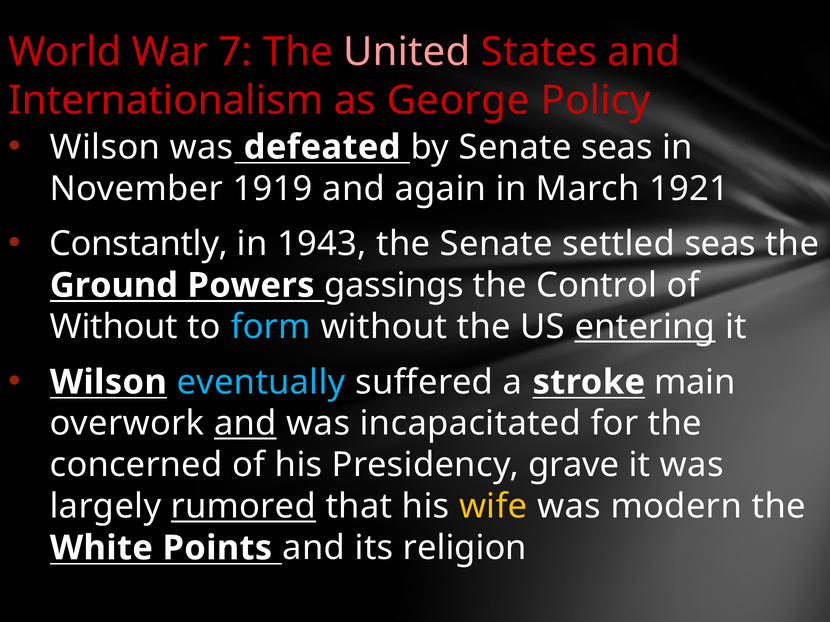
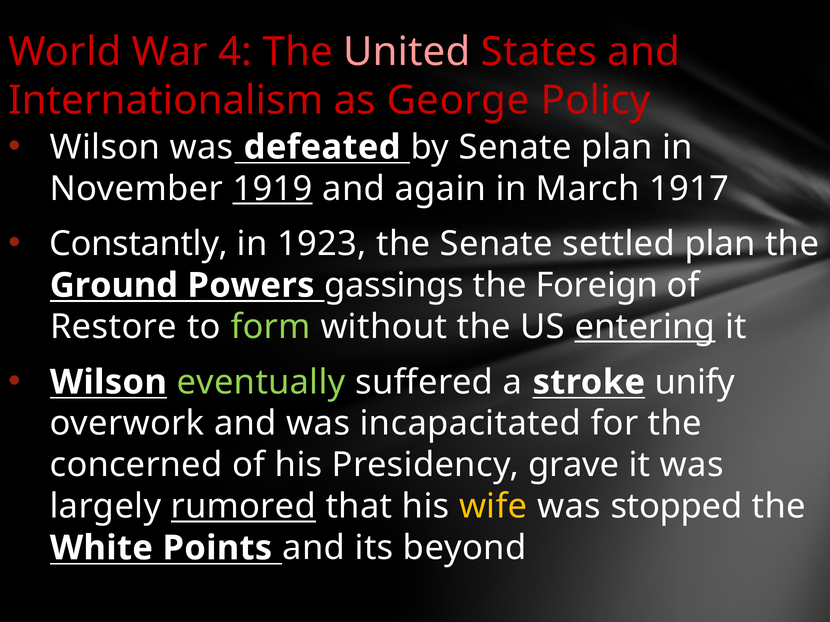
7: 7 -> 4 (235, 52)
Senate seas: seas -> plan (617, 147)
1919 underline: none -> present (273, 189)
1921: 1921 -> 1917 (689, 189)
1943: 1943 -> 1923 (322, 244)
settled seas: seas -> plan (720, 244)
Control: Control -> Foreign (597, 286)
Without: Without -> Restore (113, 327)
form colour: light blue -> light green (271, 327)
eventually colour: light blue -> light green (261, 382)
main: main -> unify (695, 382)
and underline: present -> none (245, 424)
modern: modern -> stopped (677, 507)
religion: religion -> beyond (465, 548)
